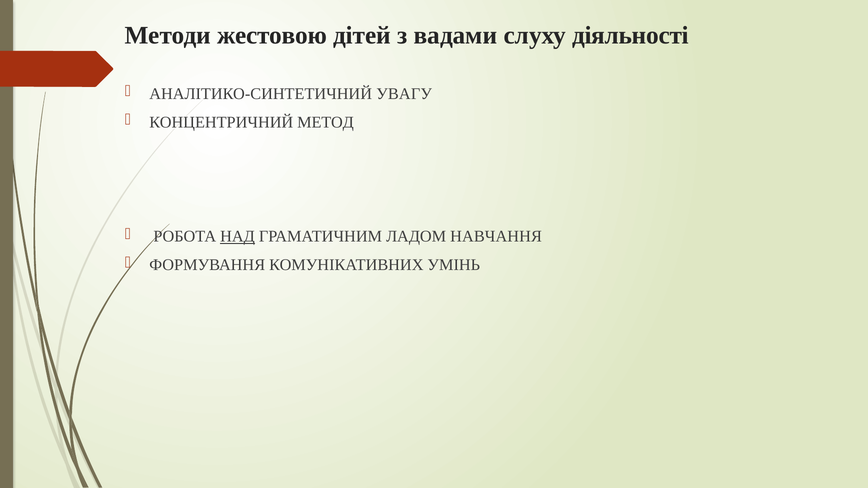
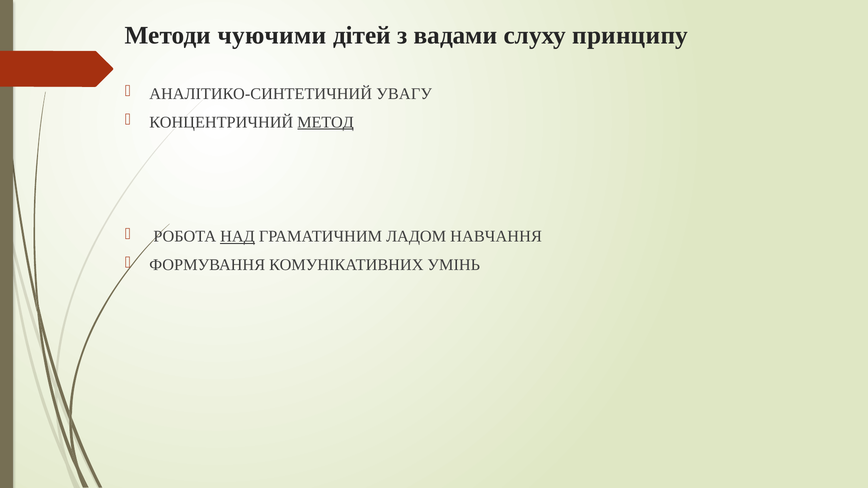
жестовою: жестовою -> чуючими (272, 36)
діяльності: діяльності -> принципу (630, 36)
МЕТОД underline: none -> present (325, 122)
